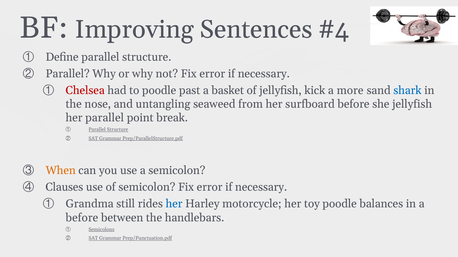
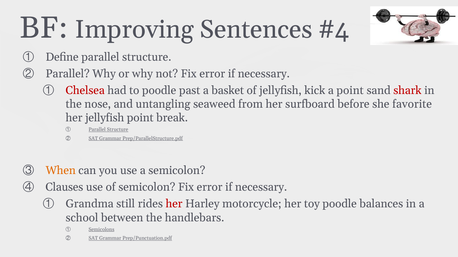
a more: more -> point (350, 91)
shark colour: blue -> red (407, 91)
she jellyfish: jellyfish -> favorite (412, 104)
her parallel: parallel -> jellyfish (105, 118)
her colour: blue -> red (174, 204)
before: before -> school (82, 218)
